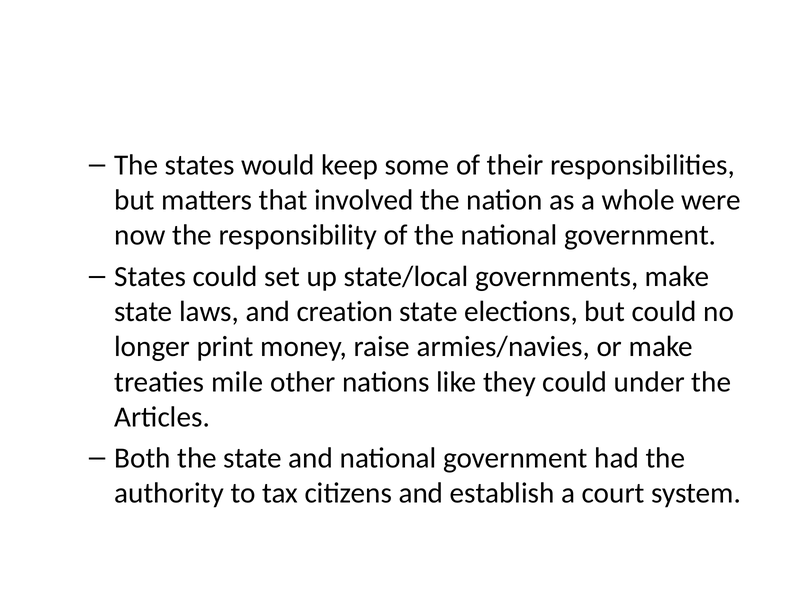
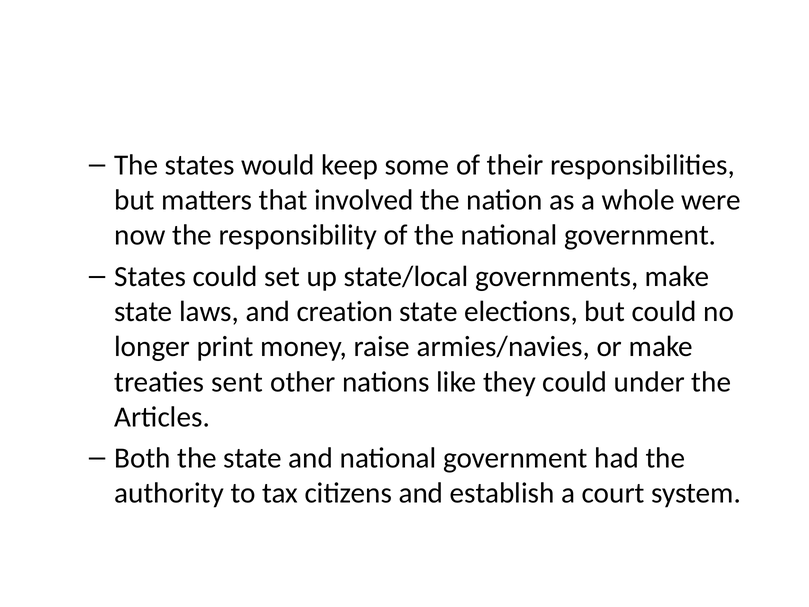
mile: mile -> sent (237, 382)
